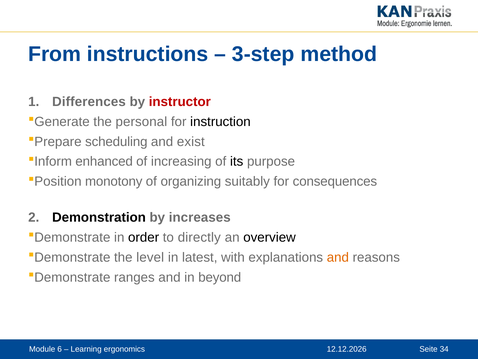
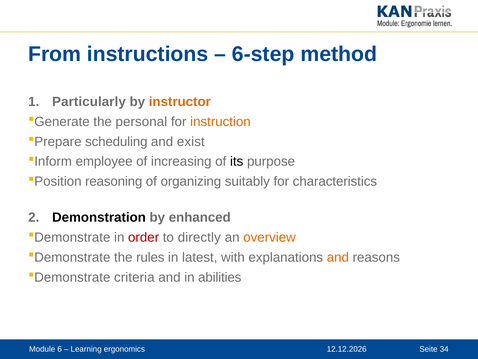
3-step: 3-step -> 6-step (263, 54)
Differences: Differences -> Particularly (89, 102)
instructor colour: red -> orange (180, 102)
instruction colour: black -> orange (220, 121)
enhanced: enhanced -> employee (104, 161)
monotony: monotony -> reasoning (114, 181)
consequences: consequences -> characteristics (335, 181)
increases: increases -> enhanced (200, 217)
order colour: black -> red (144, 237)
overview colour: black -> orange (270, 237)
level: level -> rules (150, 257)
ranges: ranges -> criteria (134, 277)
beyond: beyond -> abilities (220, 277)
